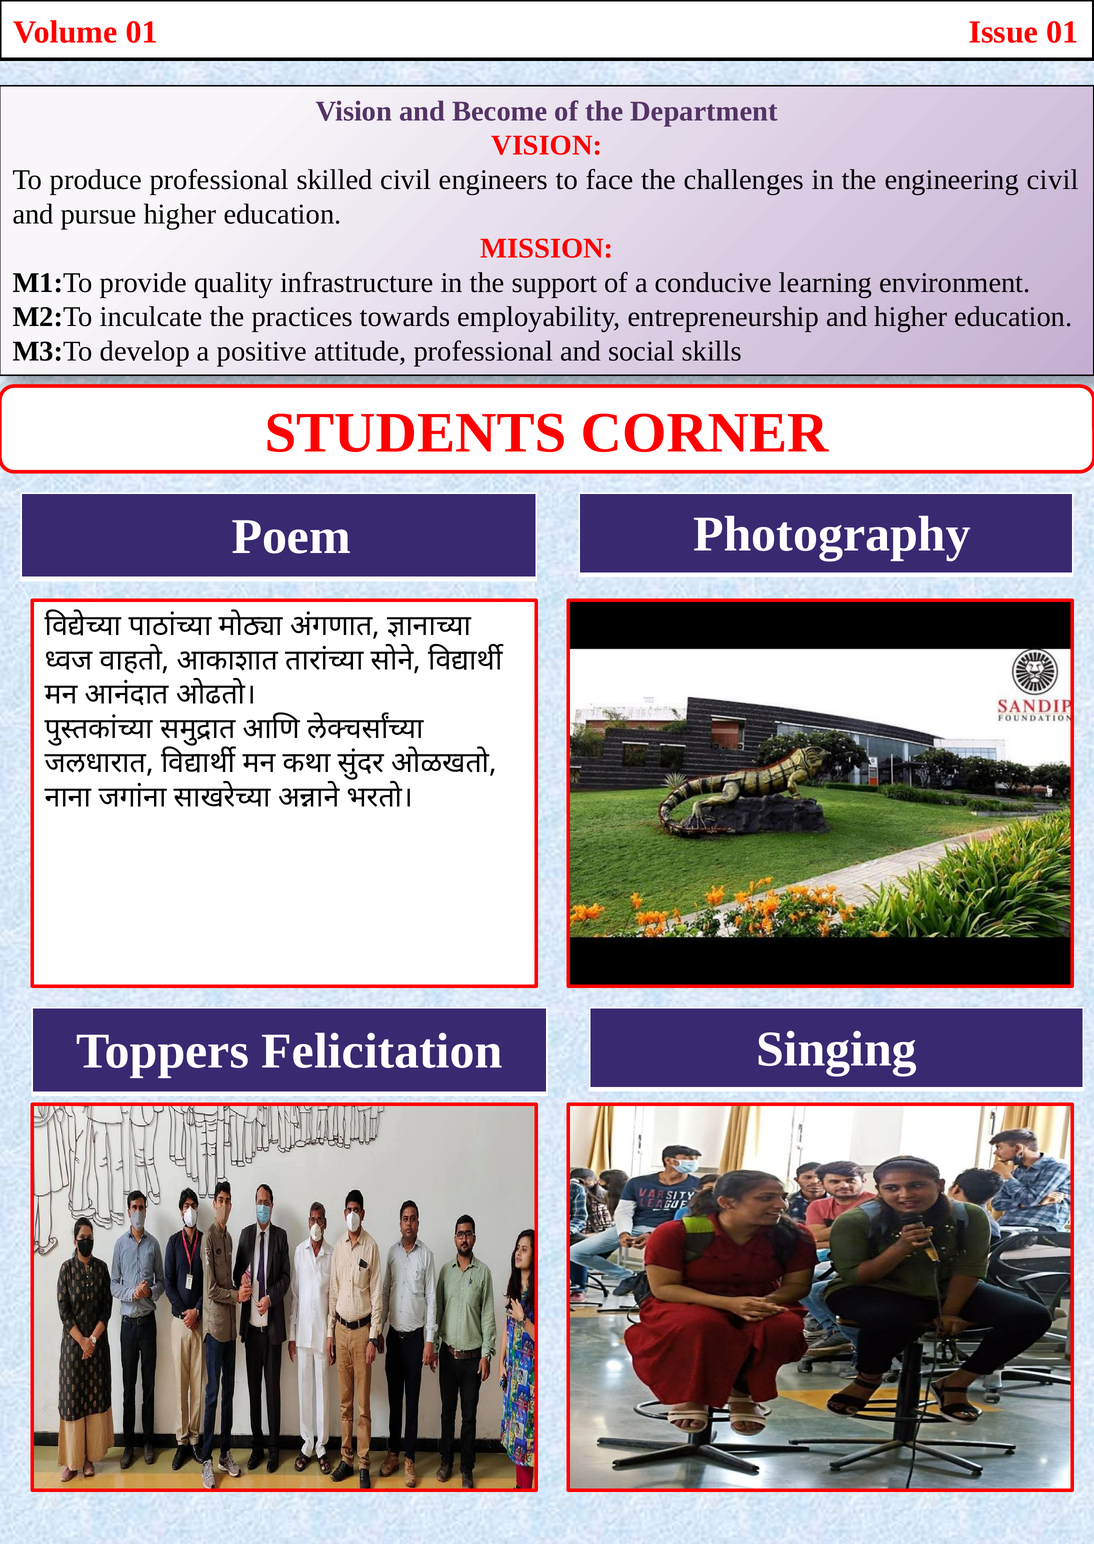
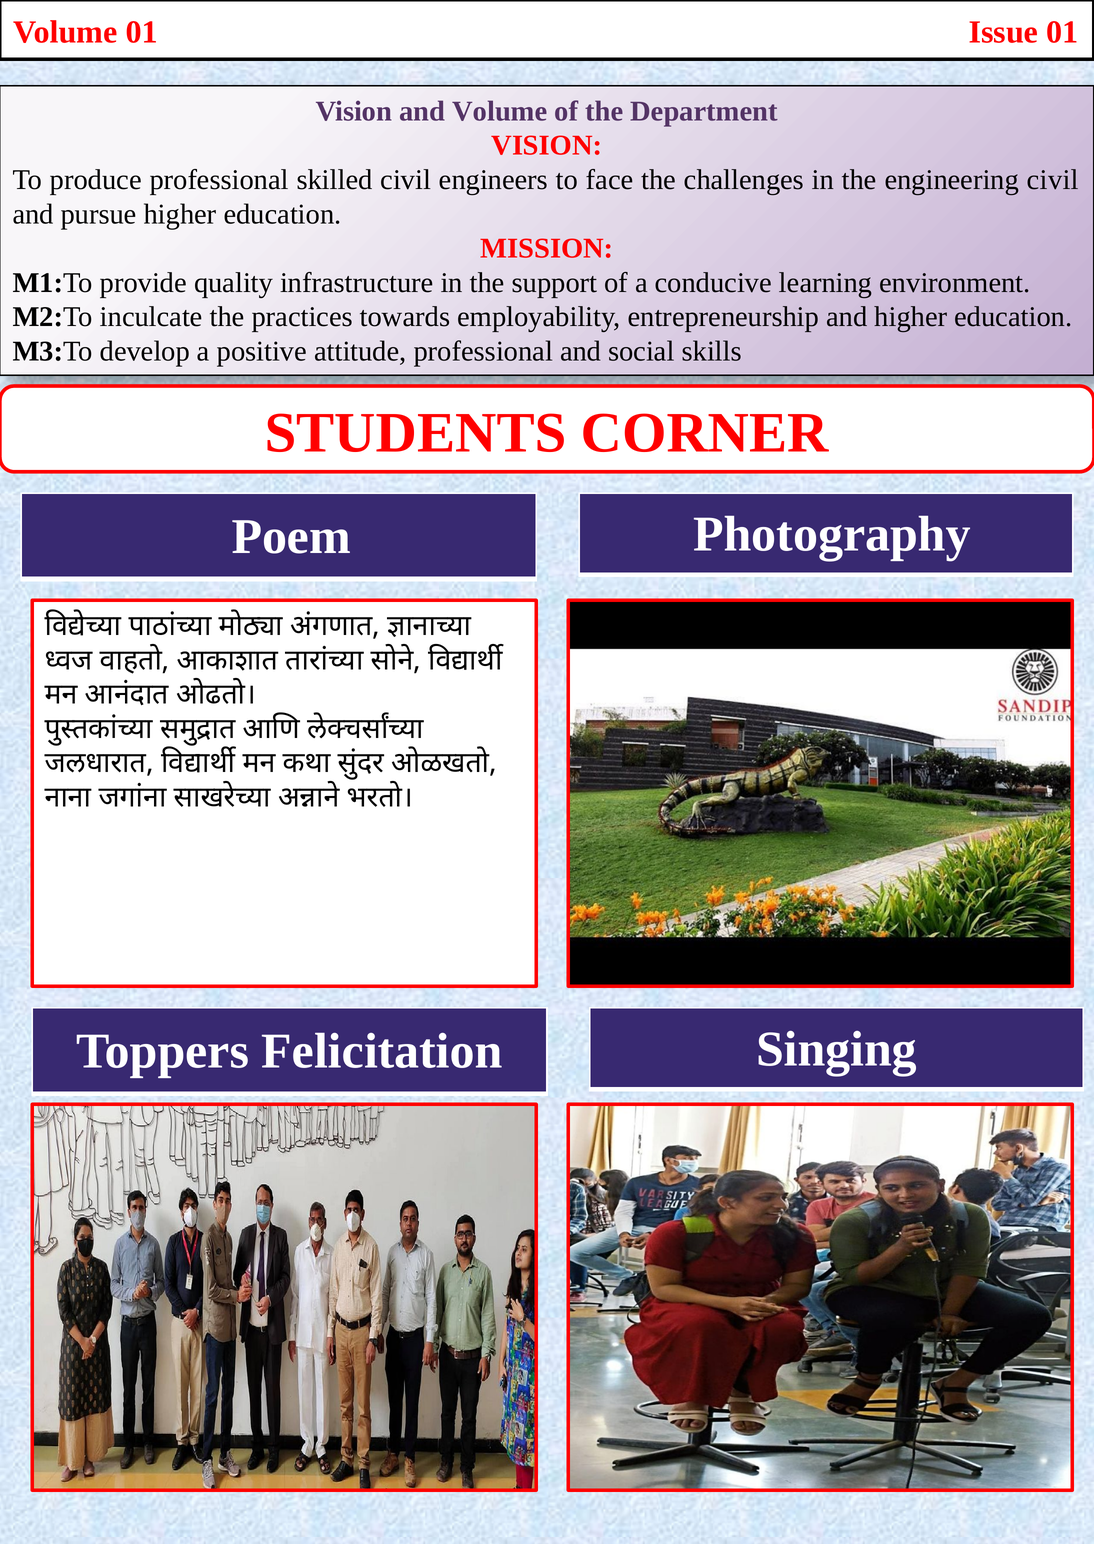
and Become: Become -> Volume (500, 111)
